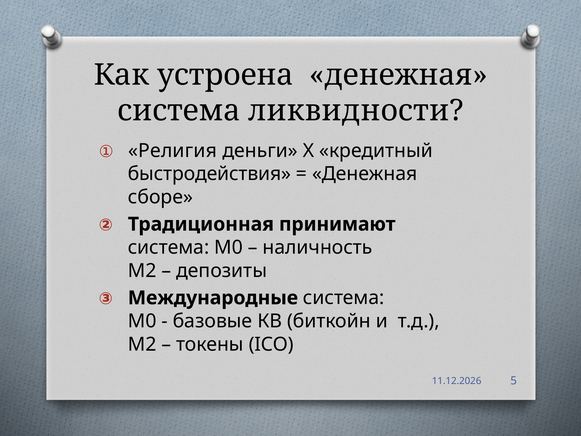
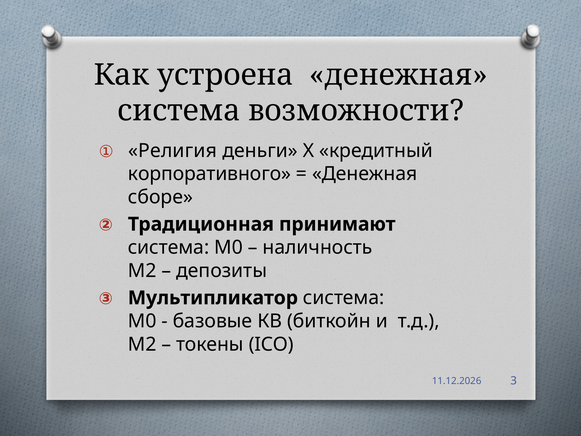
ликвидности: ликвидности -> возможности (356, 111)
быстродействия: быстродействия -> корпоративного (209, 174)
Международные: Международные -> Мультипликатор (213, 298)
5: 5 -> 3 (514, 381)
